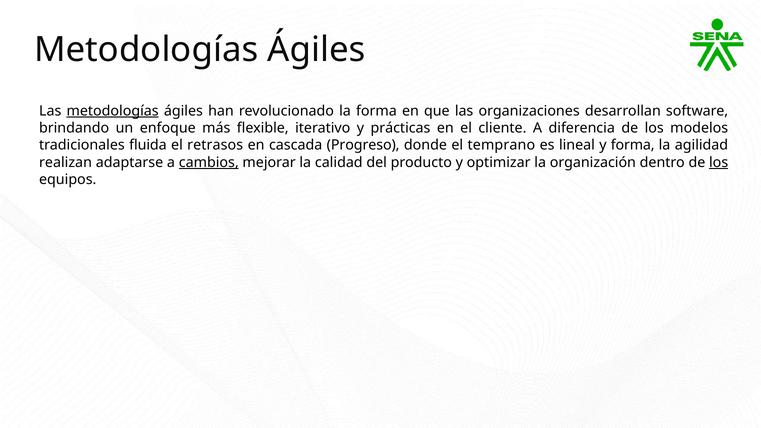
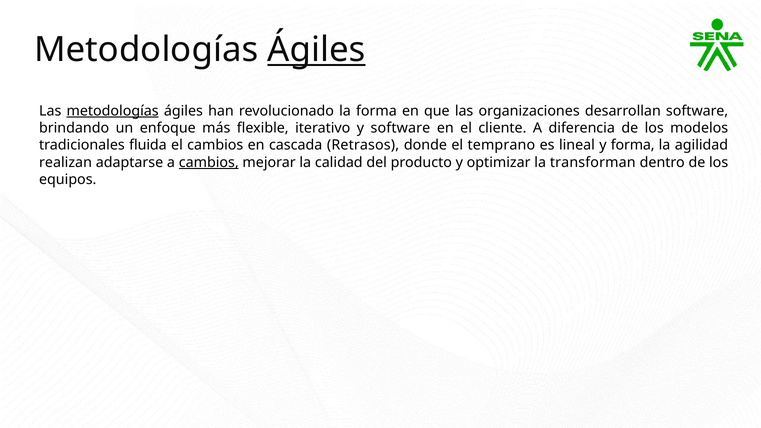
Ágiles underline: none -> present (316, 50)
y prácticas: prácticas -> software (400, 128)
el retrasos: retrasos -> cambios (215, 145)
Progreso: Progreso -> Retrasos (363, 145)
organización: organización -> transforman (593, 162)
los underline: present -> none (719, 162)
